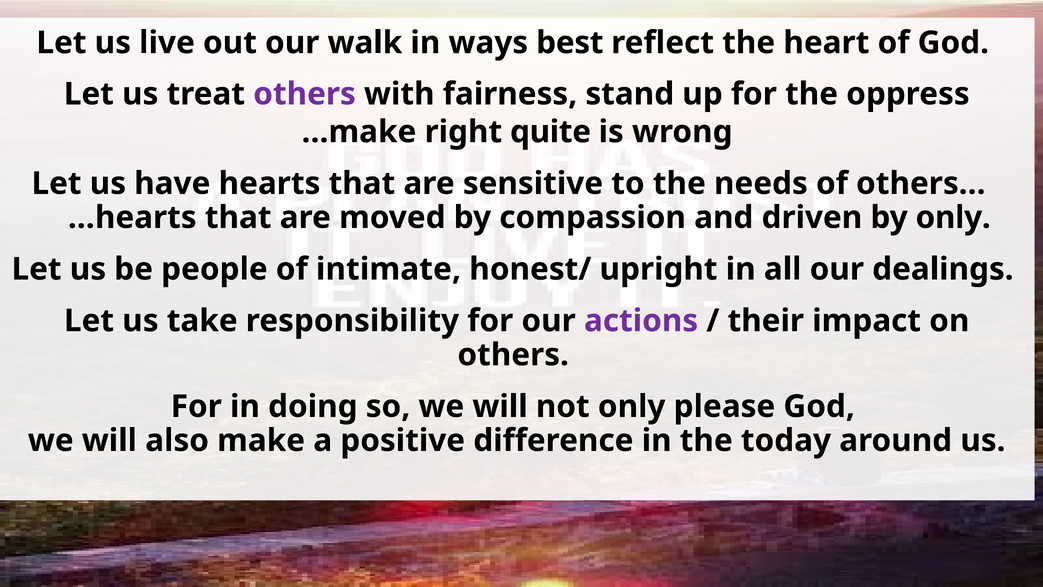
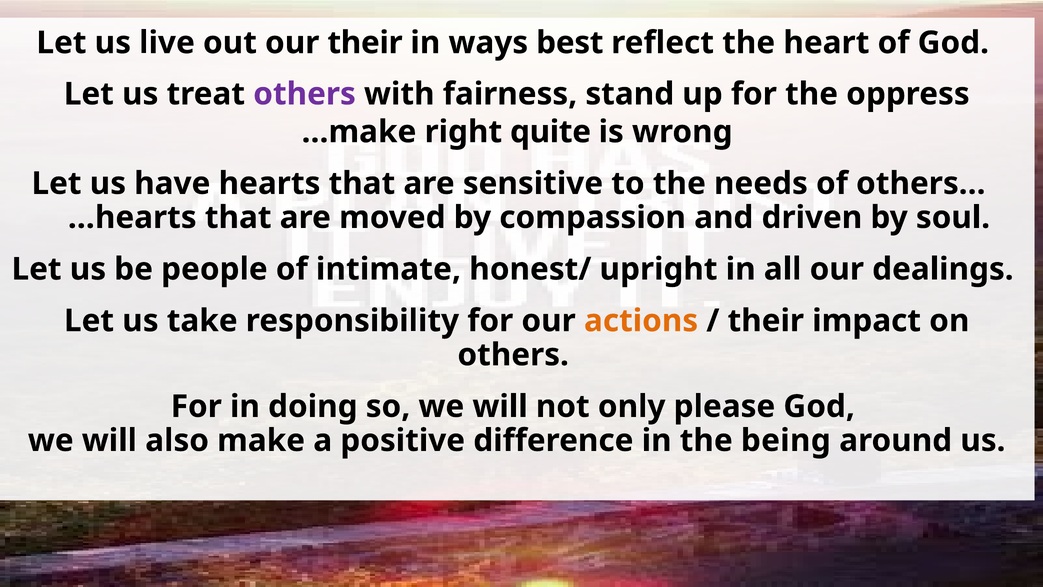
our walk: walk -> their (365, 43)
by only: only -> soul (953, 217)
actions colour: purple -> orange (641, 321)
today: today -> being (786, 440)
